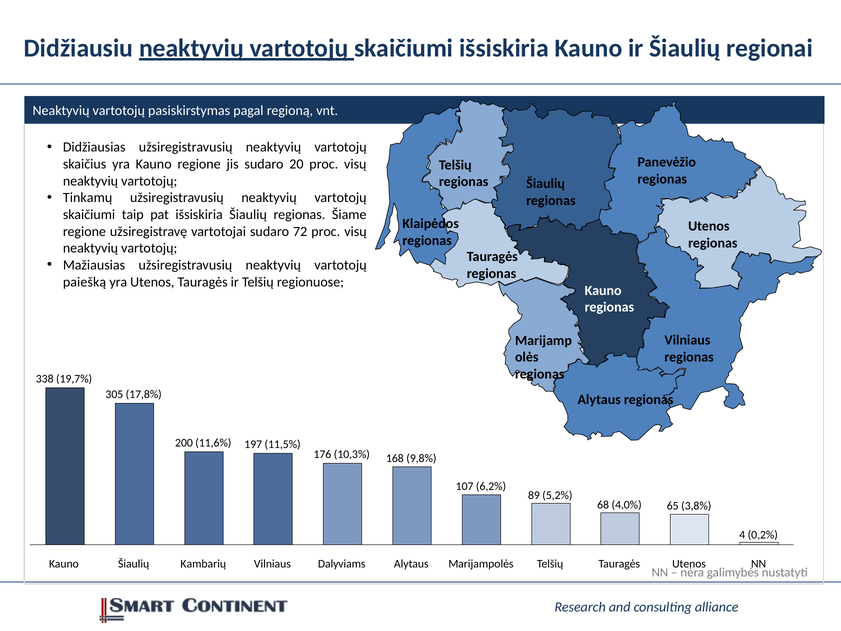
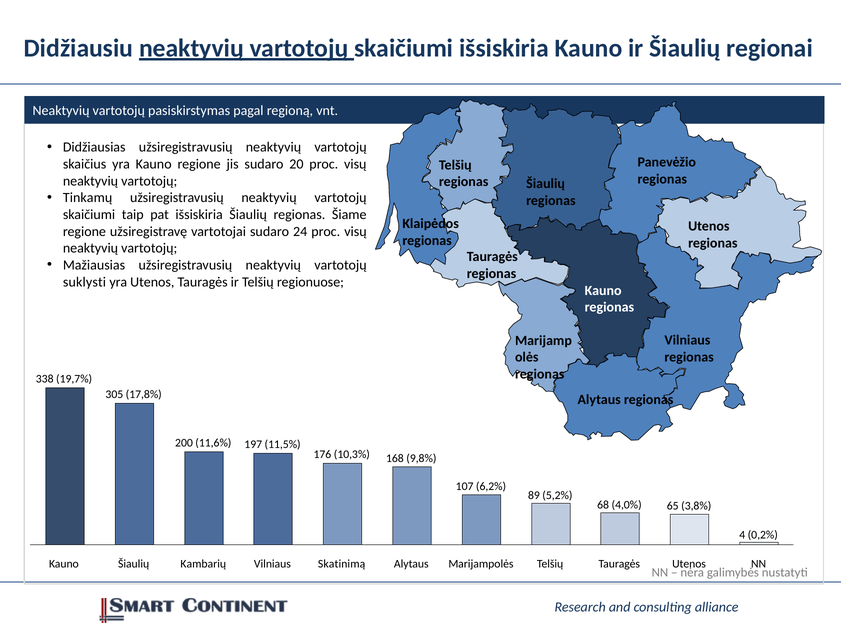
72: 72 -> 24 (300, 231)
paiešką: paiešką -> suklysti (84, 282)
Dalyviams: Dalyviams -> Skatinimą (342, 564)
